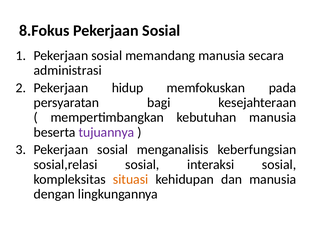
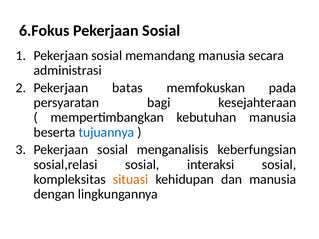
8.Fokus: 8.Fokus -> 6.Fokus (44, 31)
hidup: hidup -> batas (127, 88)
tujuannya colour: purple -> blue (106, 132)
